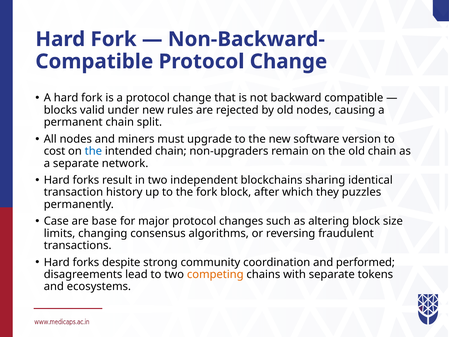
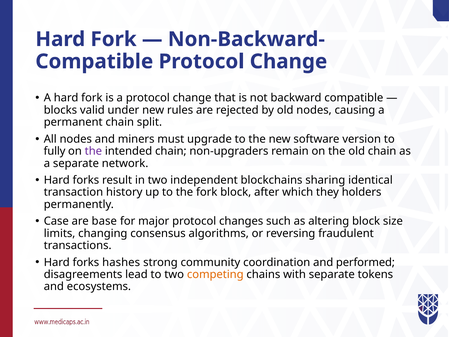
cost: cost -> fully (55, 151)
the colour: blue -> purple (93, 151)
puzzles: puzzles -> holders (362, 192)
despite: despite -> hashes (121, 262)
